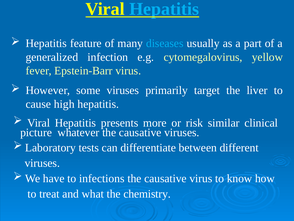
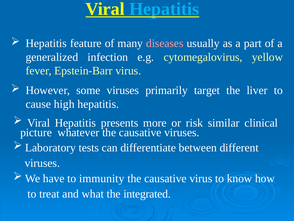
diseases colour: light blue -> pink (165, 43)
infections: infections -> immunity (102, 178)
chemistry: chemistry -> integrated (147, 193)
